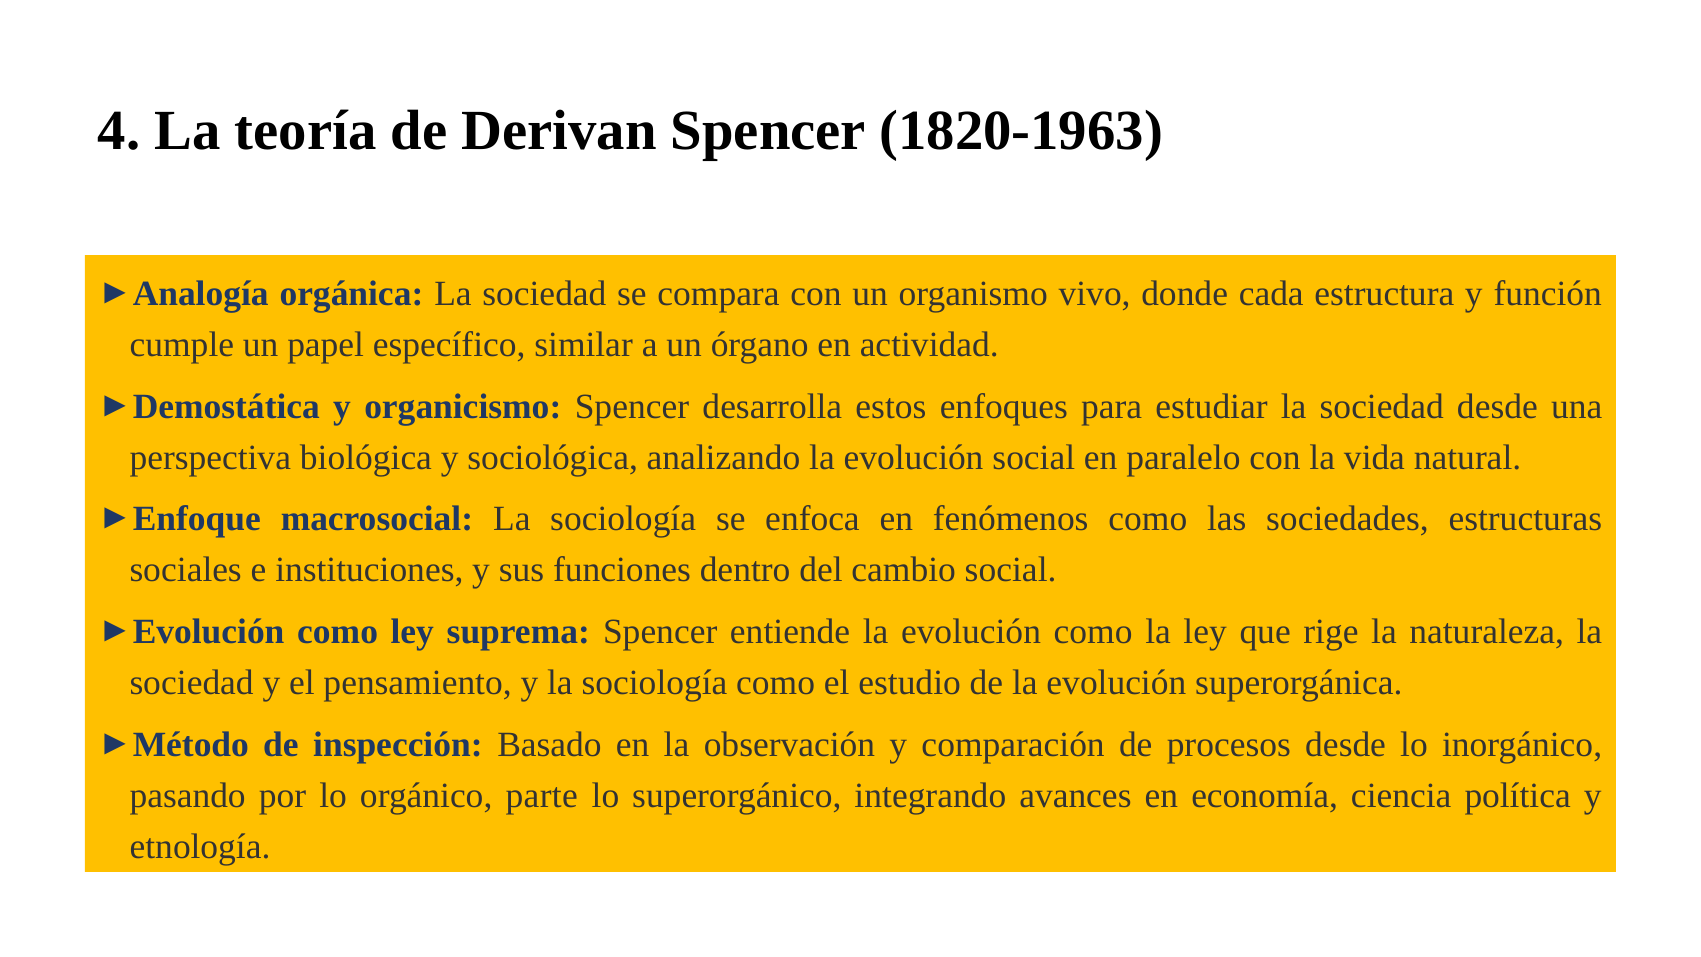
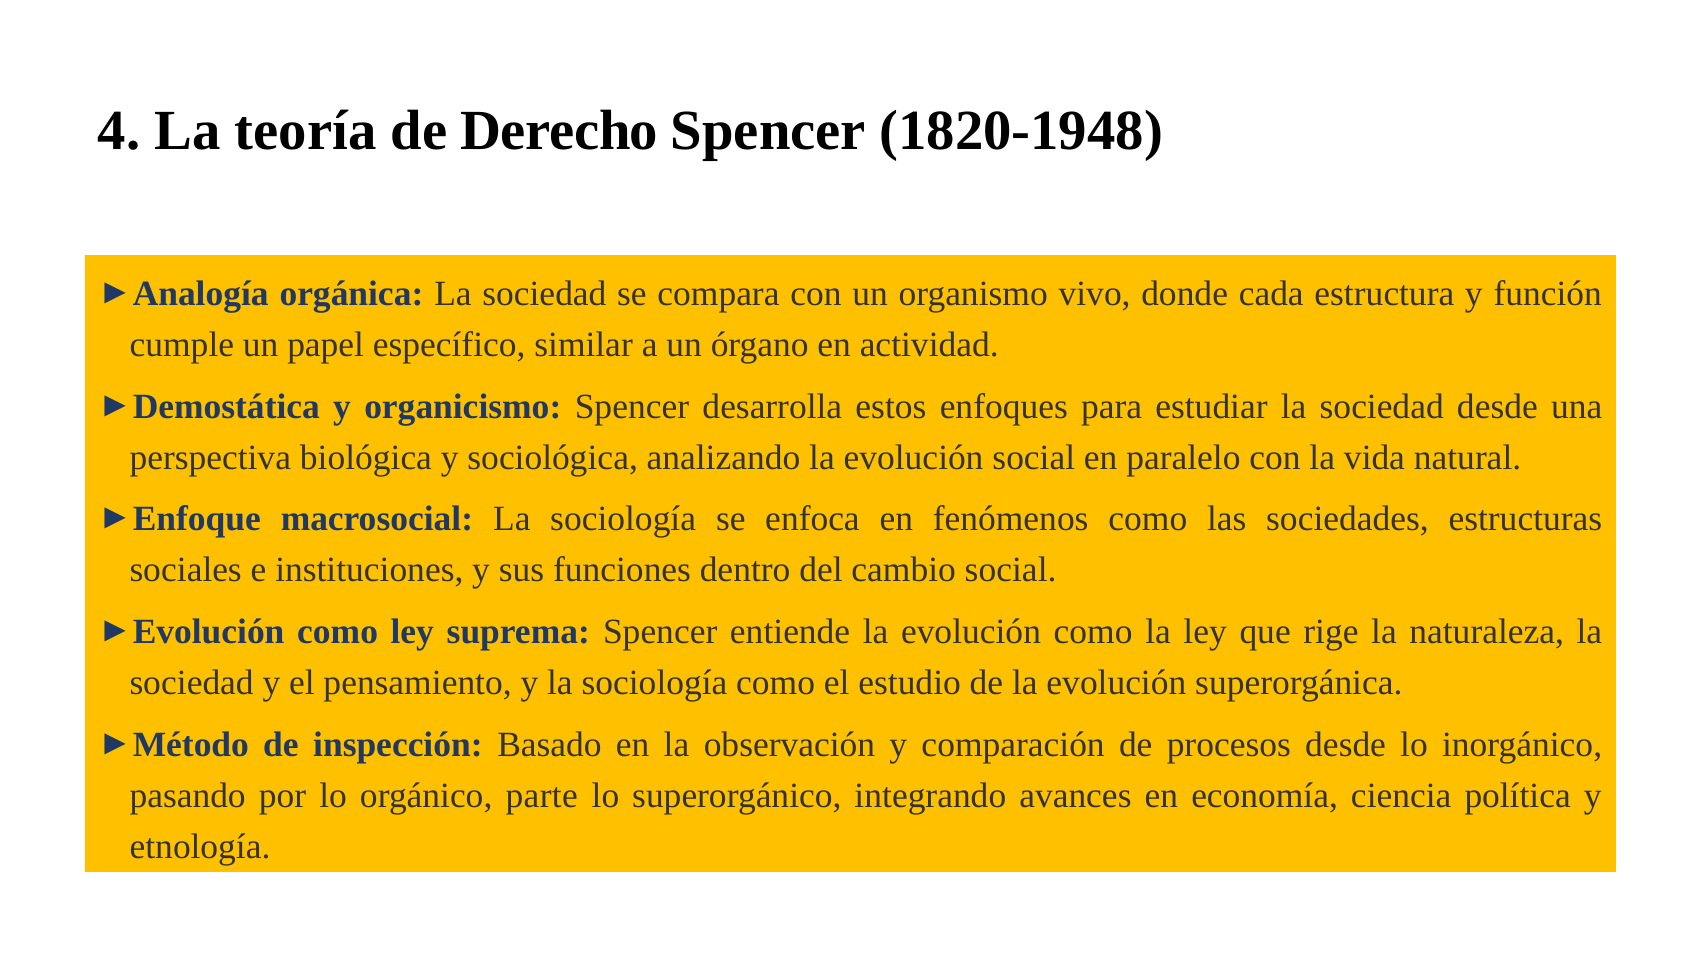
Derivan: Derivan -> Derecho (559, 130)
1820-1963: 1820-1963 -> 1820-1948 (1021, 130)
